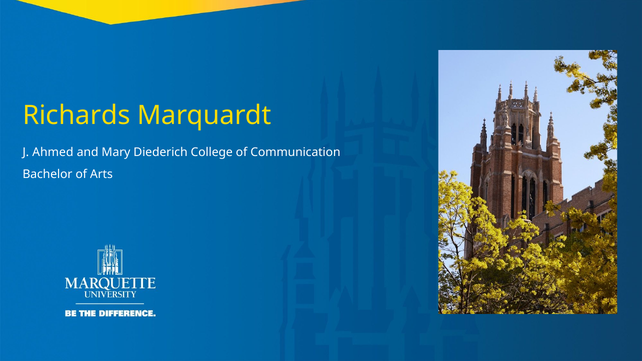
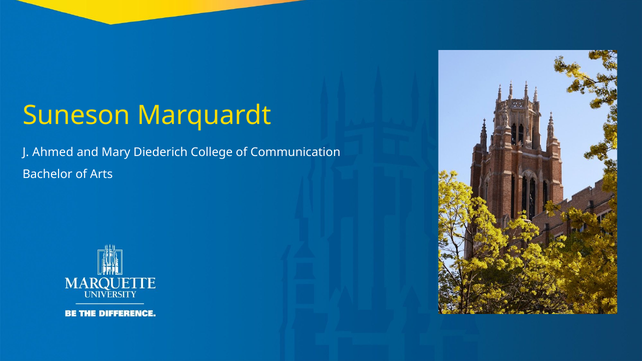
Richards: Richards -> Suneson (76, 115)
